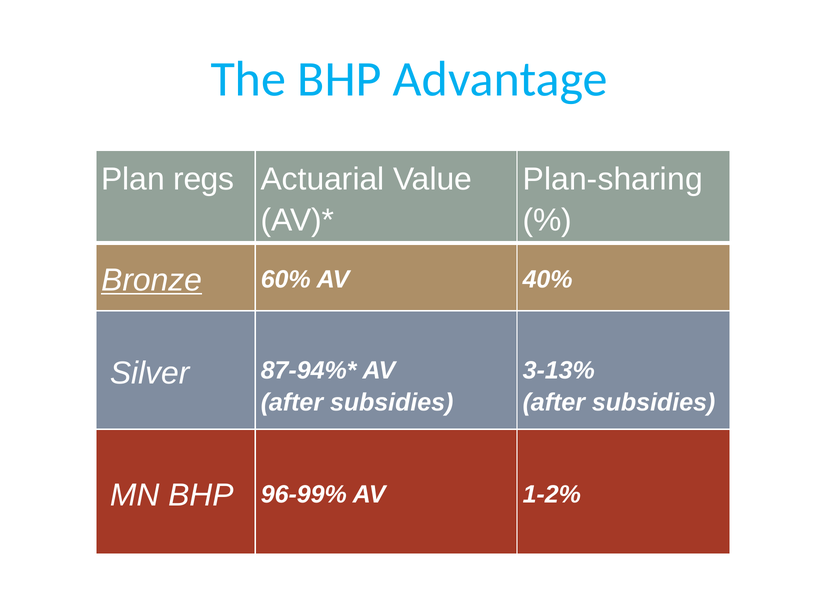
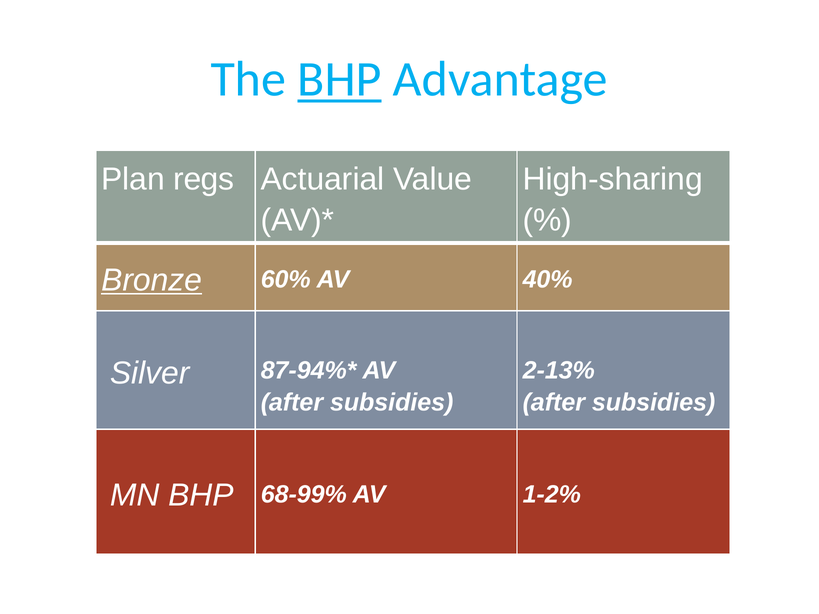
BHP underline: none -> present (339, 79)
Plan-sharing: Plan-sharing -> High-sharing (613, 179)
3-13%: 3-13% -> 2-13% (559, 371)
96-99%: 96-99% -> 68-99% (304, 495)
